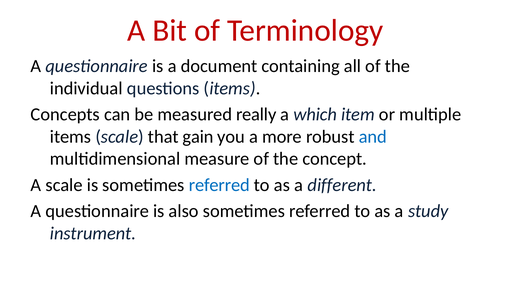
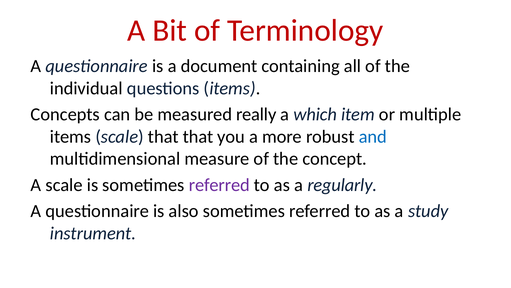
that gain: gain -> that (198, 136)
referred colour: blue -> purple (219, 185)
different: different -> regularly (342, 185)
